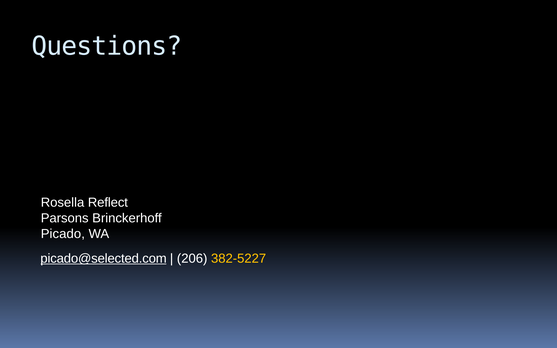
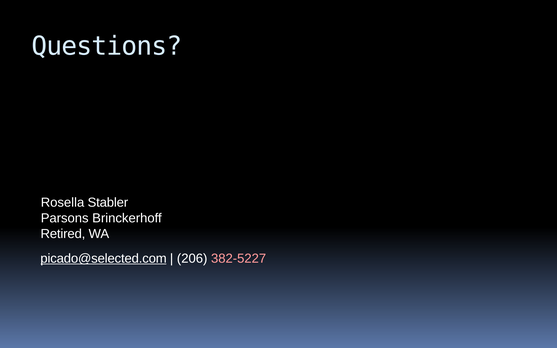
Reflect: Reflect -> Stabler (108, 203)
Picado: Picado -> Retired (63, 234)
382-5227 colour: yellow -> pink (239, 258)
